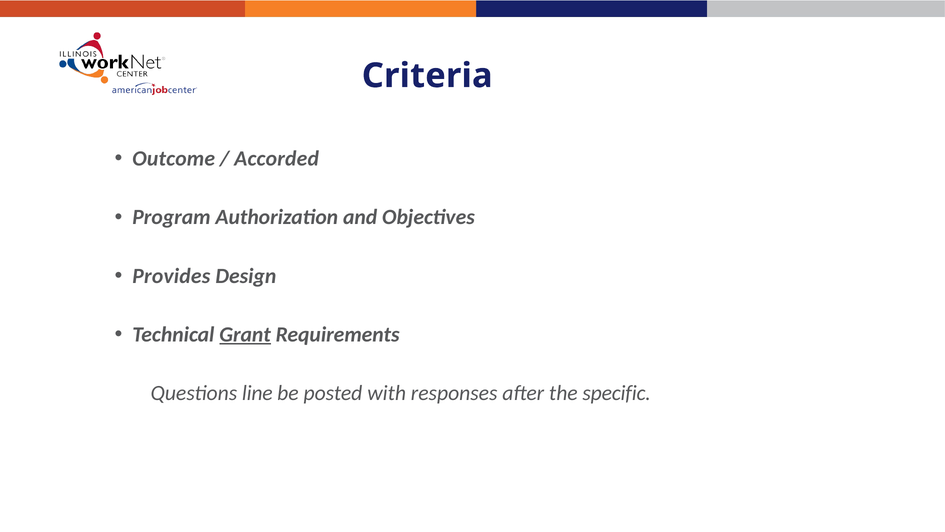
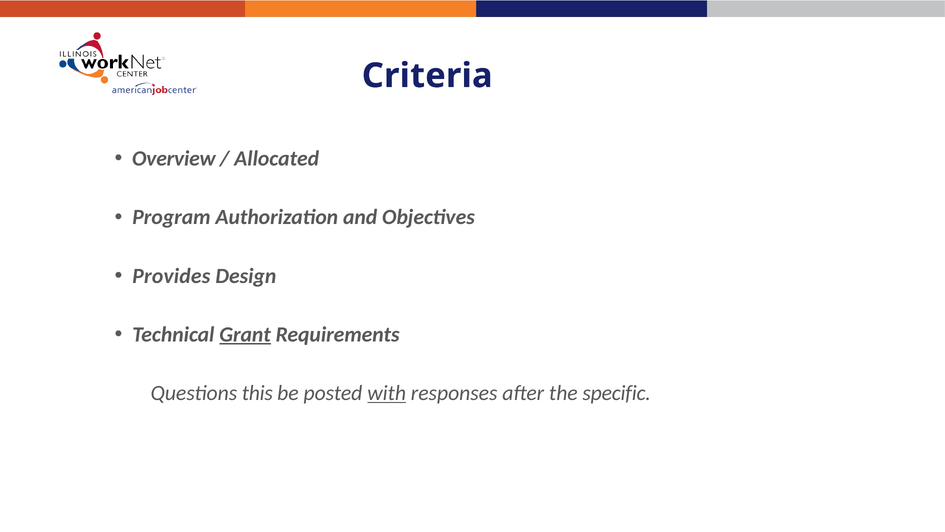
Outcome: Outcome -> Overview (174, 158)
Accorded: Accorded -> Allocated (277, 158)
line: line -> this (257, 393)
with underline: none -> present (387, 393)
